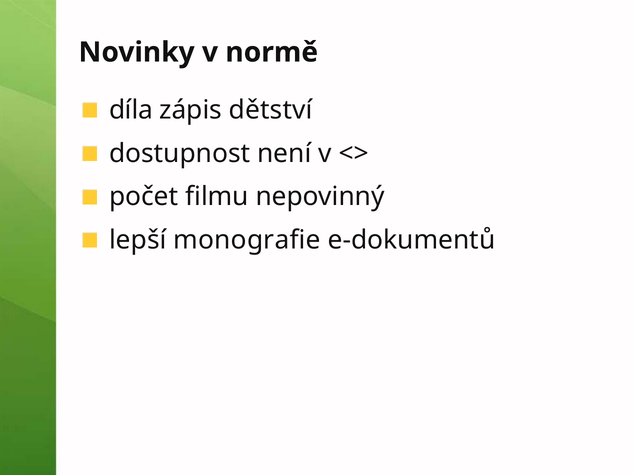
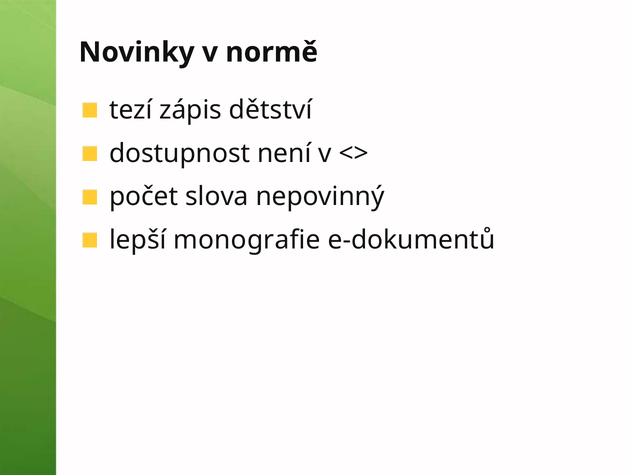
díla: díla -> tezí (131, 110)
filmu: filmu -> slova (217, 197)
